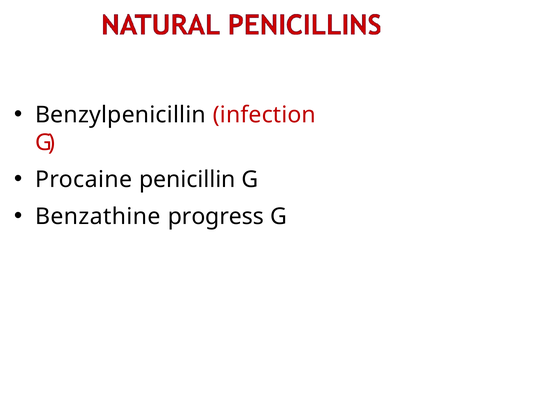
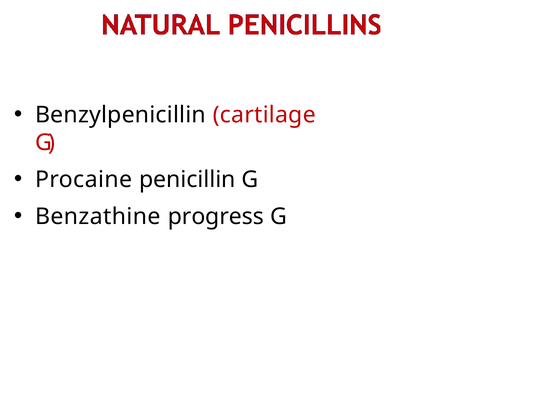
infection: infection -> cartilage (264, 115)
